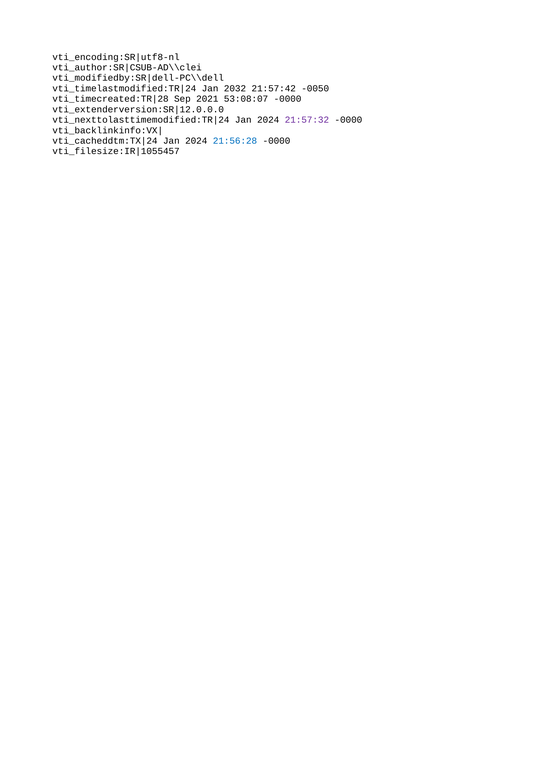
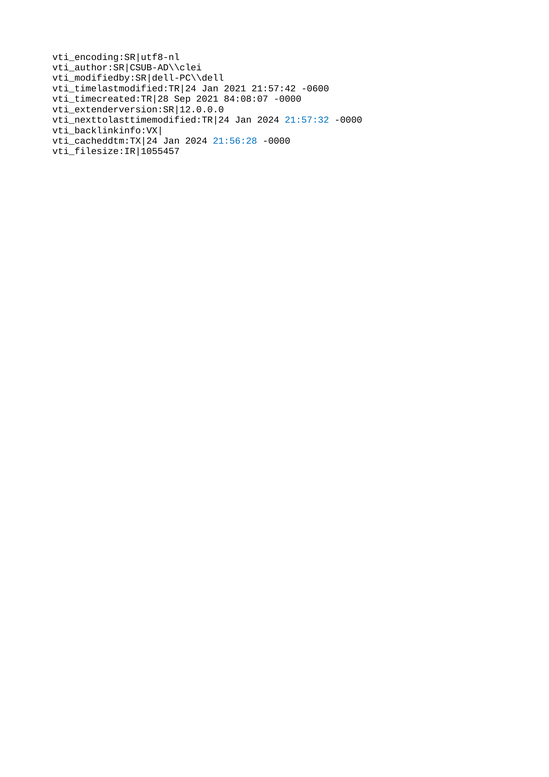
Jan 2032: 2032 -> 2021 (235, 88)
-0050: -0050 -> -0600 (315, 88)
53:08:07: 53:08:07 -> 84:08:07 (246, 99)
21:57:32 colour: purple -> blue (307, 120)
